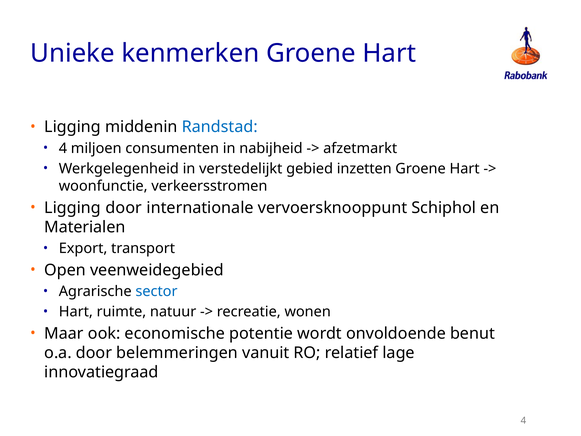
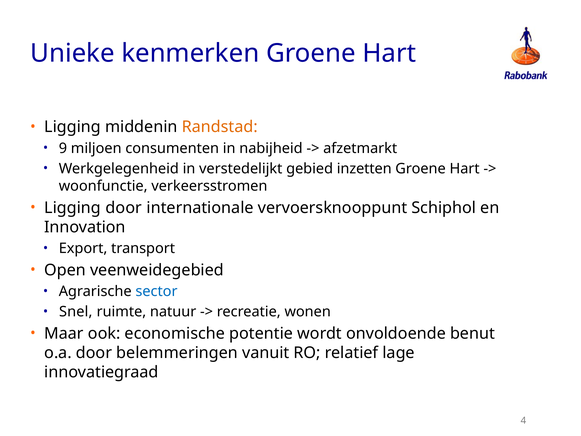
Randstad colour: blue -> orange (220, 127)
4: 4 -> 9 (63, 148)
Materialen: Materialen -> Innovation (85, 227)
Hart: Hart -> Snel (76, 311)
